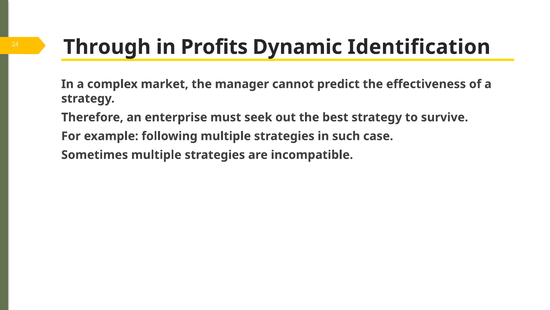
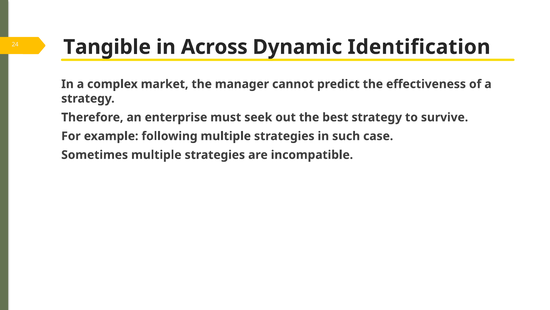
Through: Through -> Tangible (107, 47)
Profits: Profits -> Across (214, 47)
